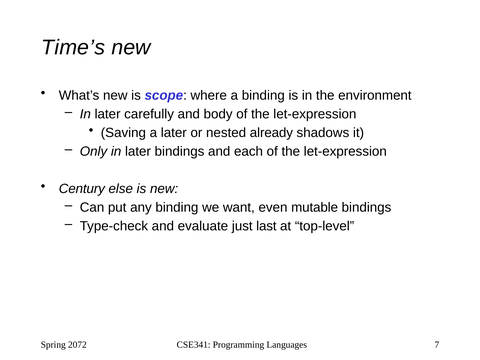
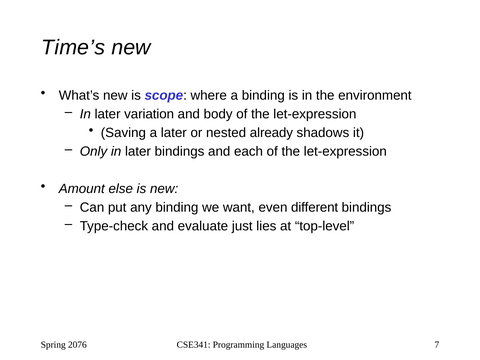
carefully: carefully -> variation (149, 114)
Century: Century -> Amount (82, 189)
mutable: mutable -> different (315, 207)
last: last -> lies (266, 226)
2072: 2072 -> 2076 (77, 345)
